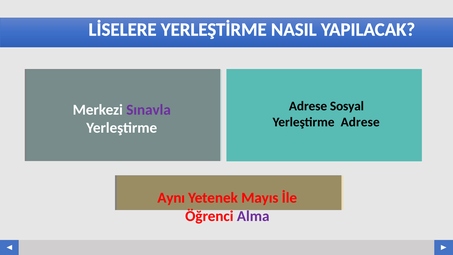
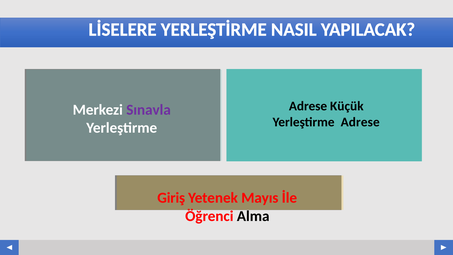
Sosyal: Sosyal -> Küçük (347, 106)
Aynı: Aynı -> Giriş (171, 198)
Alma colour: purple -> black (253, 216)
